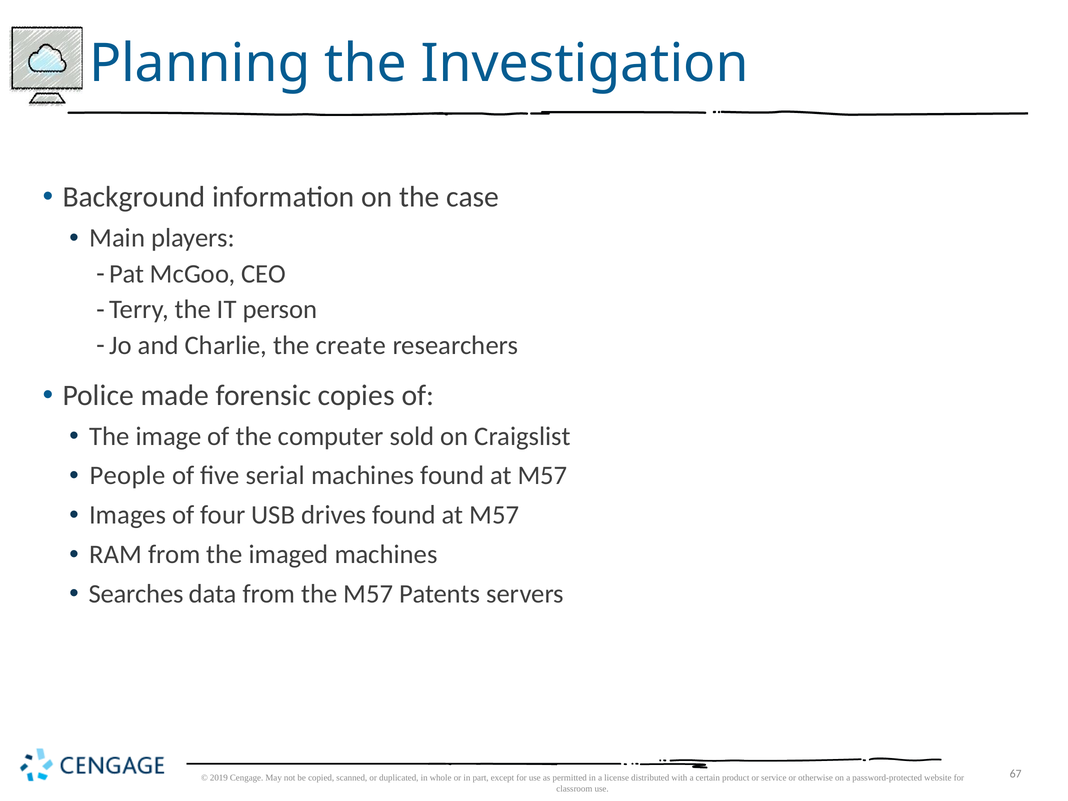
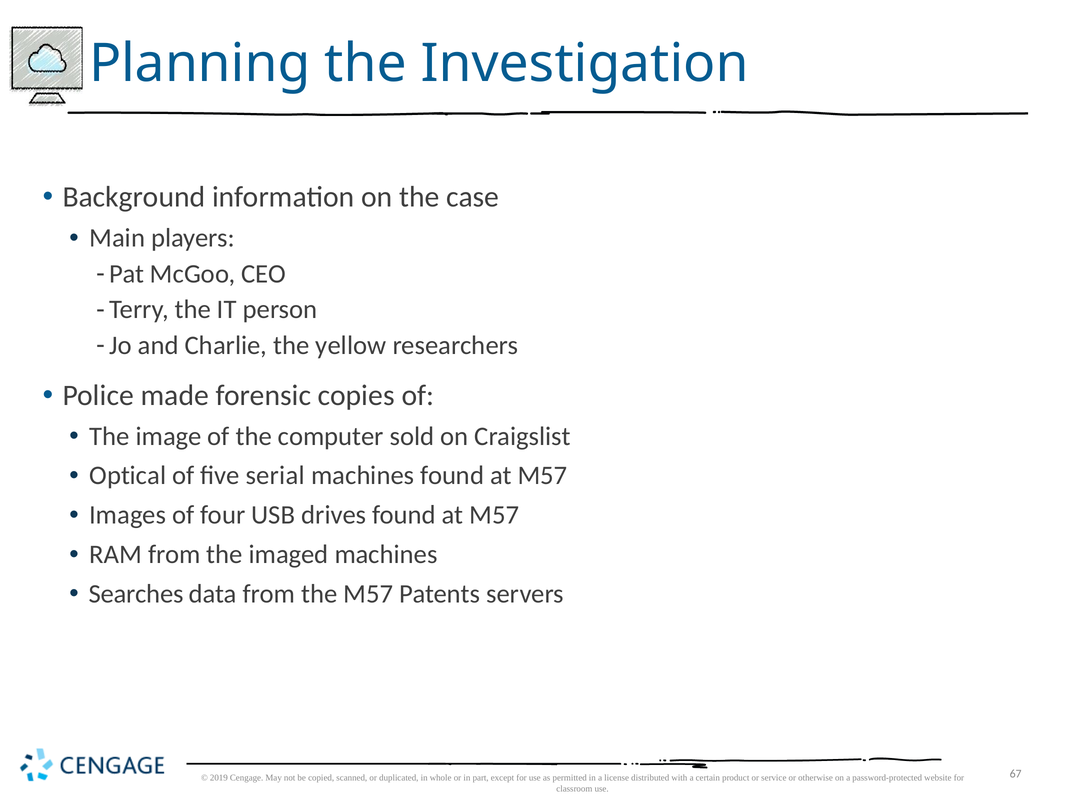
create: create -> yellow (351, 345)
People: People -> Optical (128, 476)
